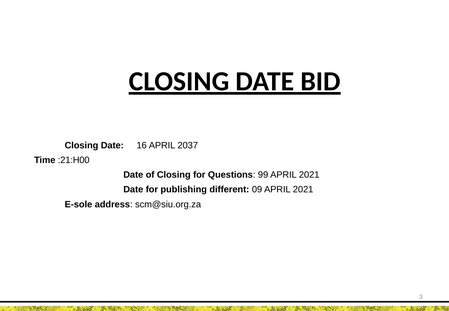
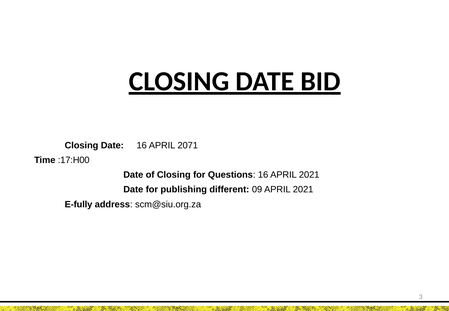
2037: 2037 -> 2071 (188, 145)
:21:H00: :21:H00 -> :17:H00 (74, 160)
Questions 99: 99 -> 16 (263, 175)
E-sole: E-sole -> E-fully (79, 204)
